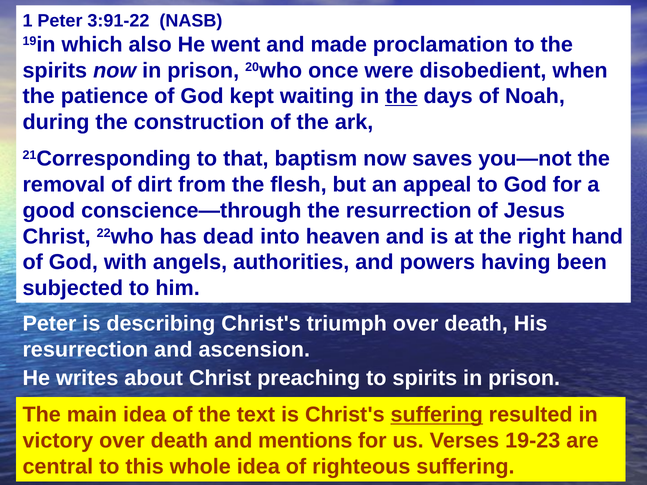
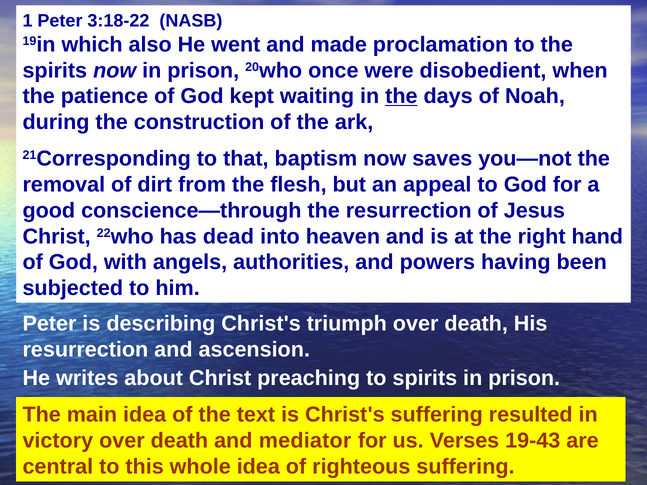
3:91-22: 3:91-22 -> 3:18-22 (118, 21)
suffering underline: present -> none (437, 415)
mentions: mentions -> mediator (305, 441)
19-23: 19-23 -> 19-43 (533, 441)
